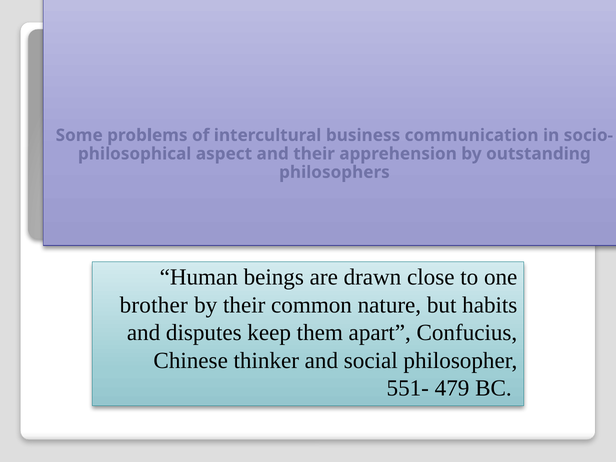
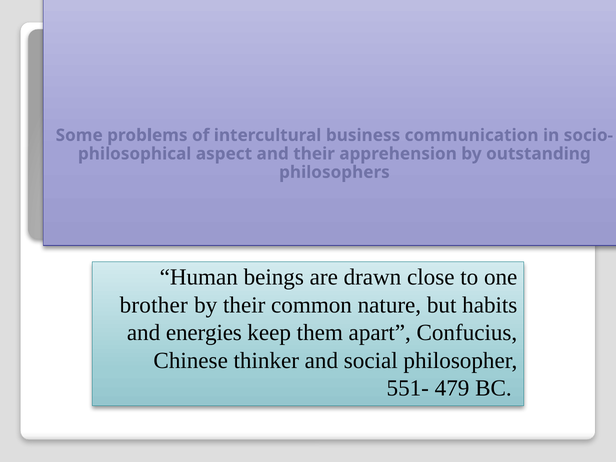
disputes: disputes -> energies (204, 333)
